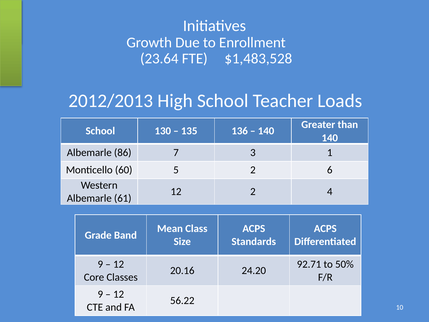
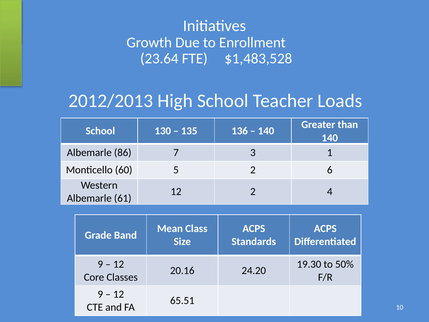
92.71: 92.71 -> 19.30 (309, 264)
56.22: 56.22 -> 65.51 (182, 300)
